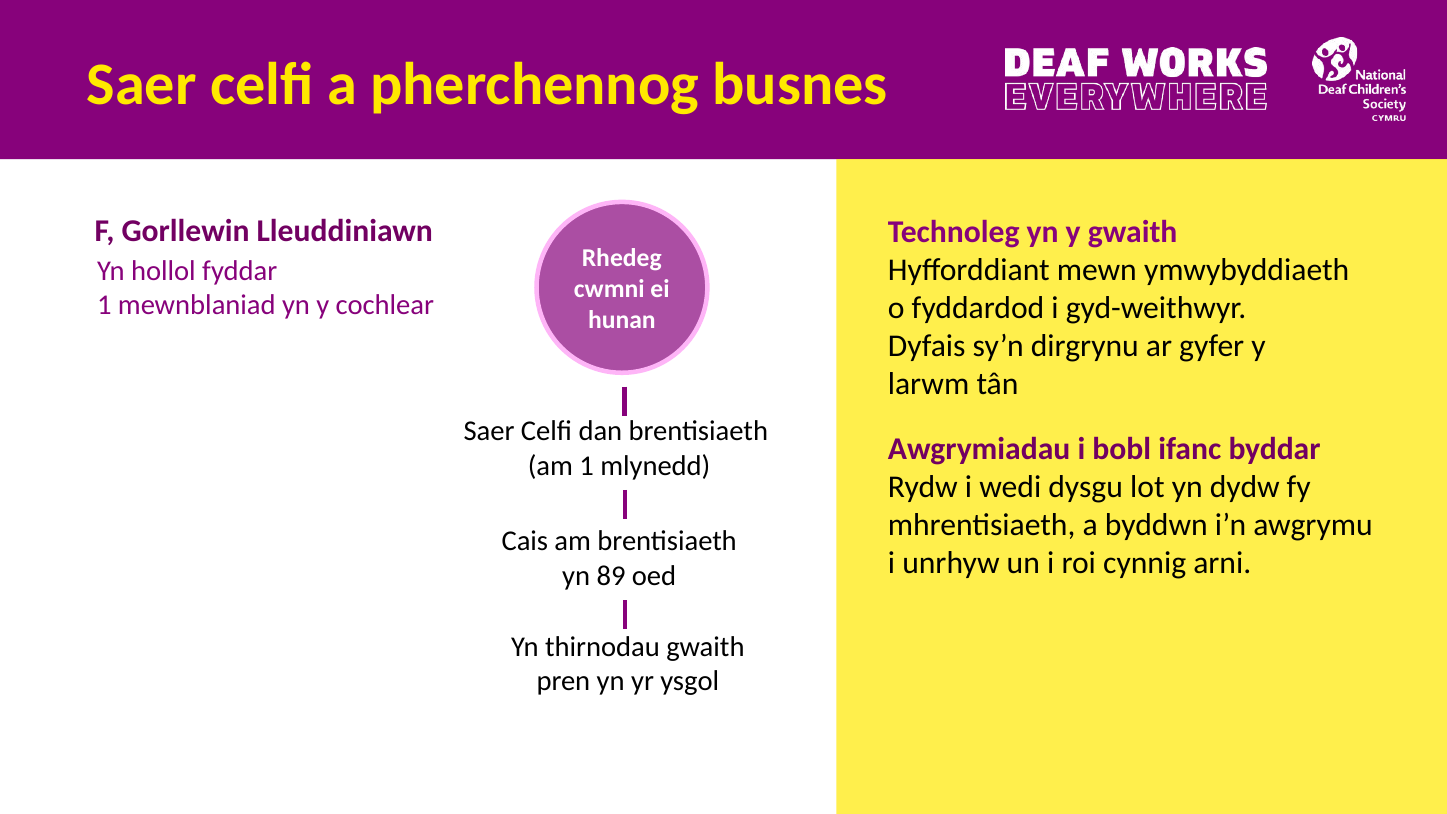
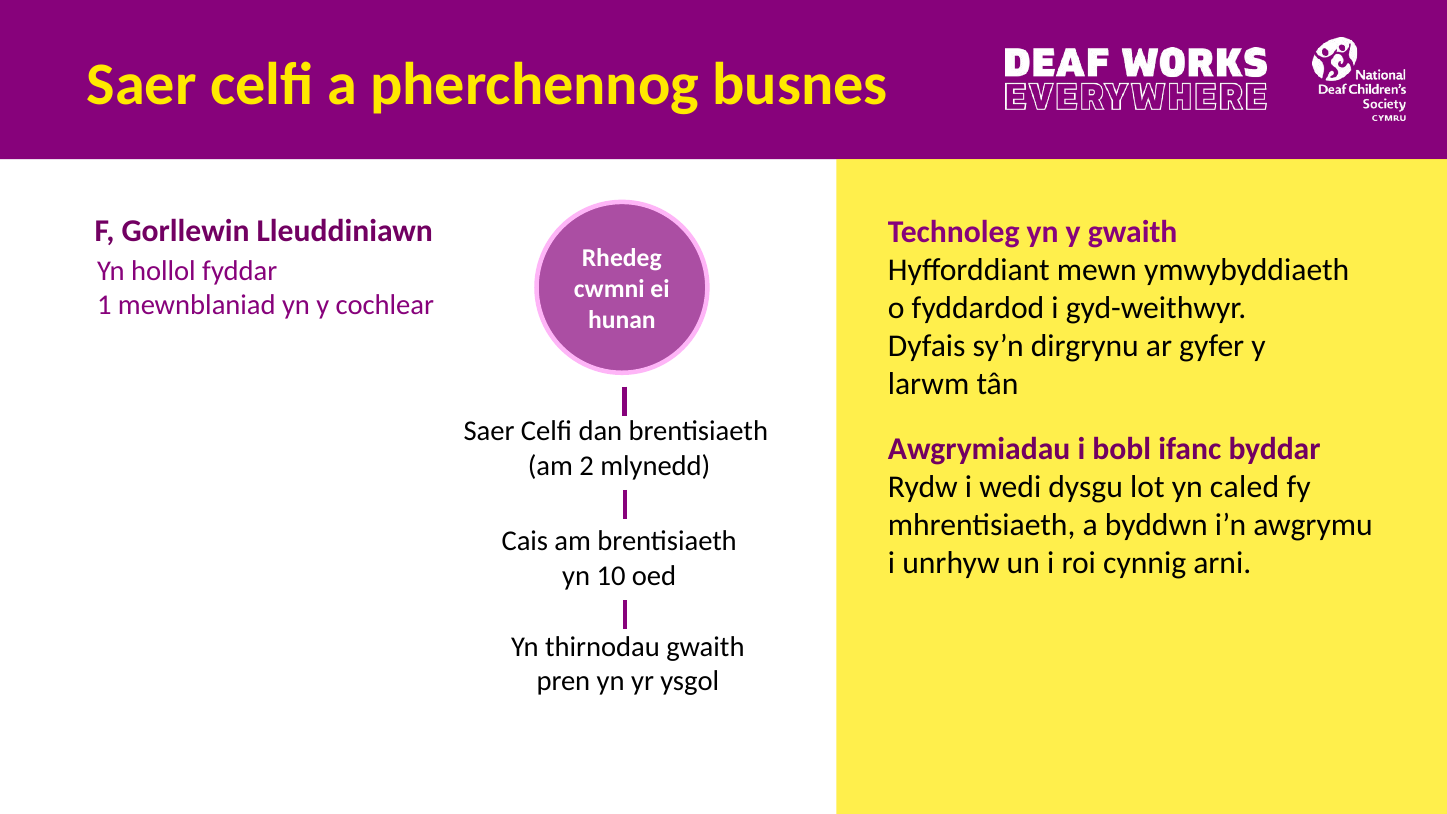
am 1: 1 -> 2 (587, 466)
dydw: dydw -> caled (1245, 487)
89: 89 -> 10 (611, 576)
